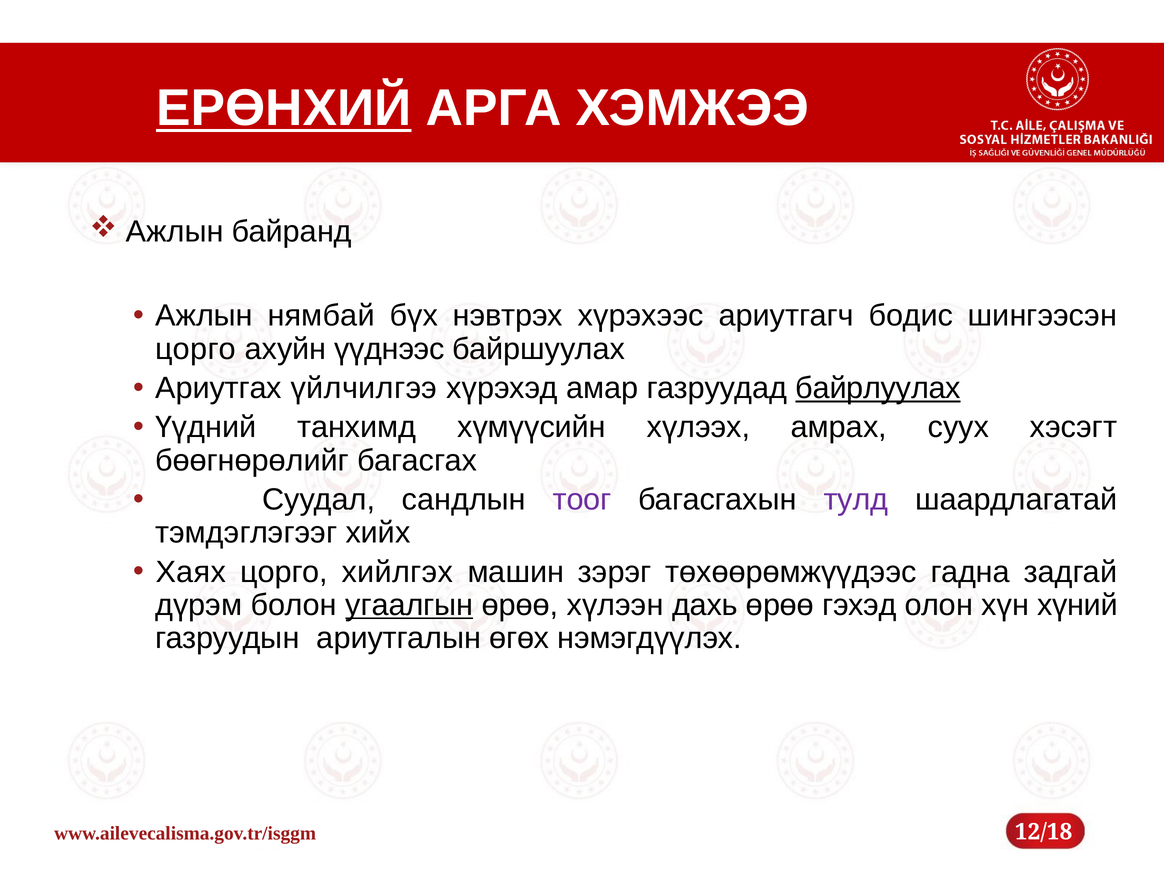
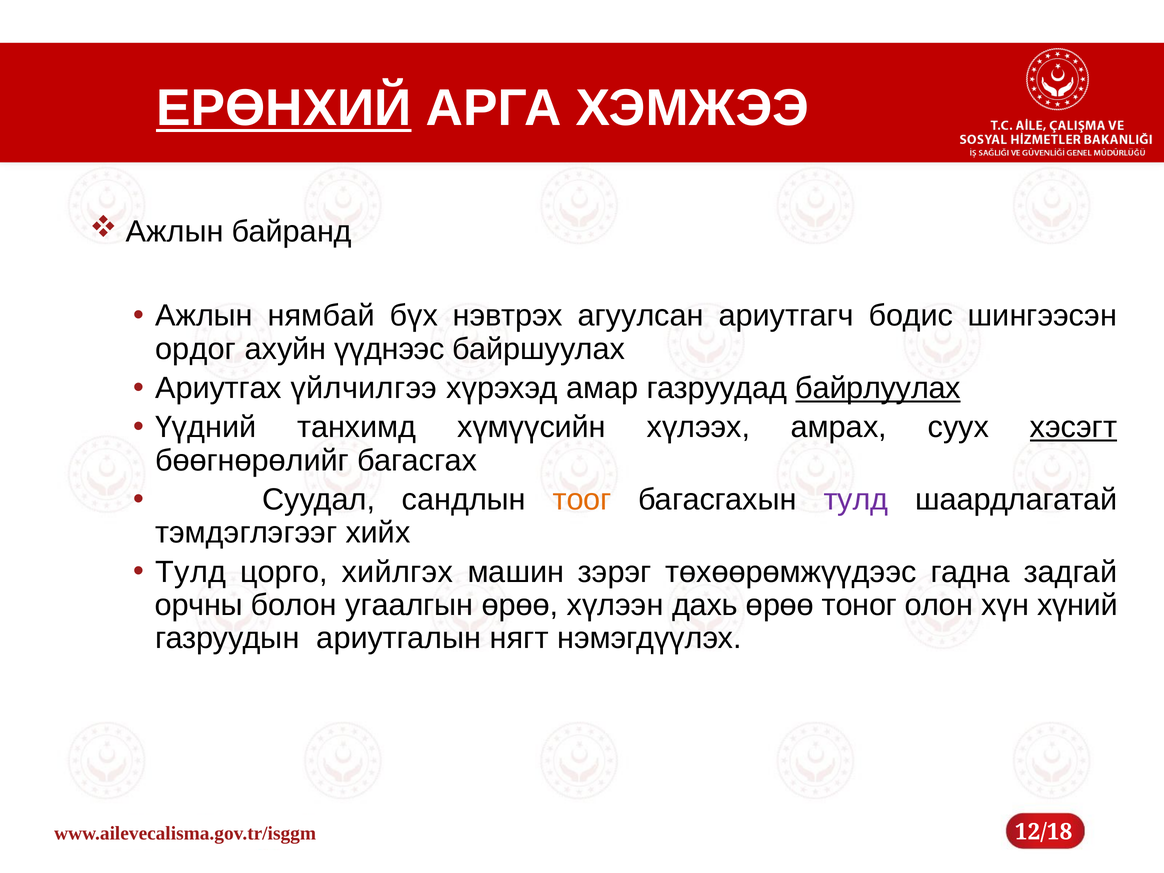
хүрэхээс: хүрэхээс -> агуулсан (641, 316)
цорго: цорго -> ордог (196, 349)
хэсэгт underline: none -> present (1074, 427)
тоог colour: purple -> orange (582, 500)
Хаях: Хаях -> Тулд (191, 572)
дүрэм: дүрэм -> орчны (199, 605)
угаалгын underline: present -> none (409, 605)
гэхэд: гэхэд -> тоног (859, 605)
өгөх: өгөх -> нягт (519, 638)
